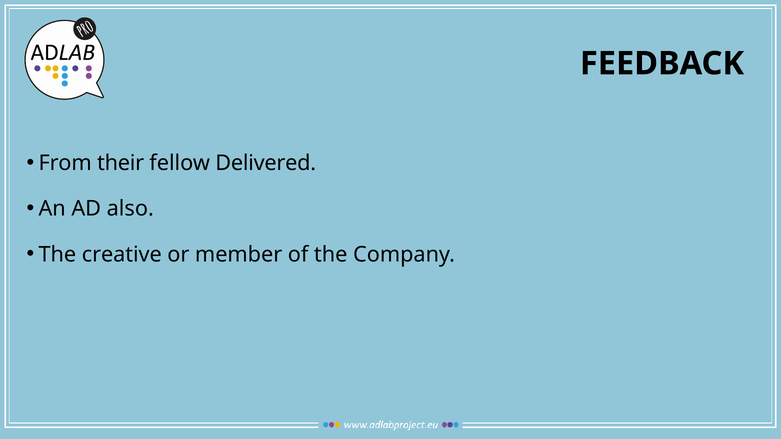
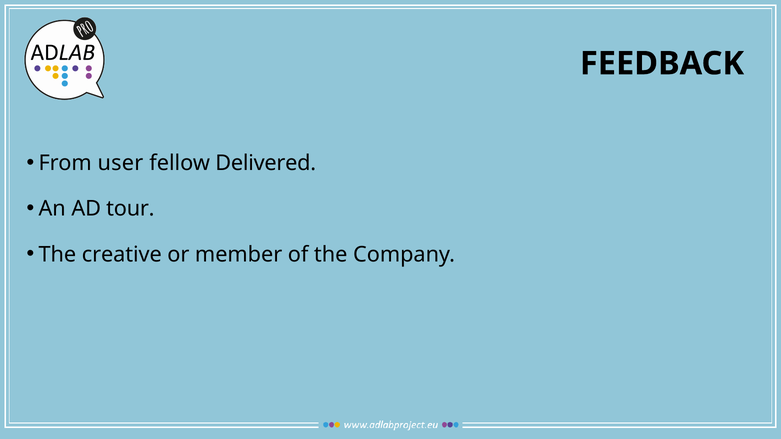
their: their -> user (120, 163)
also: also -> tour (130, 209)
